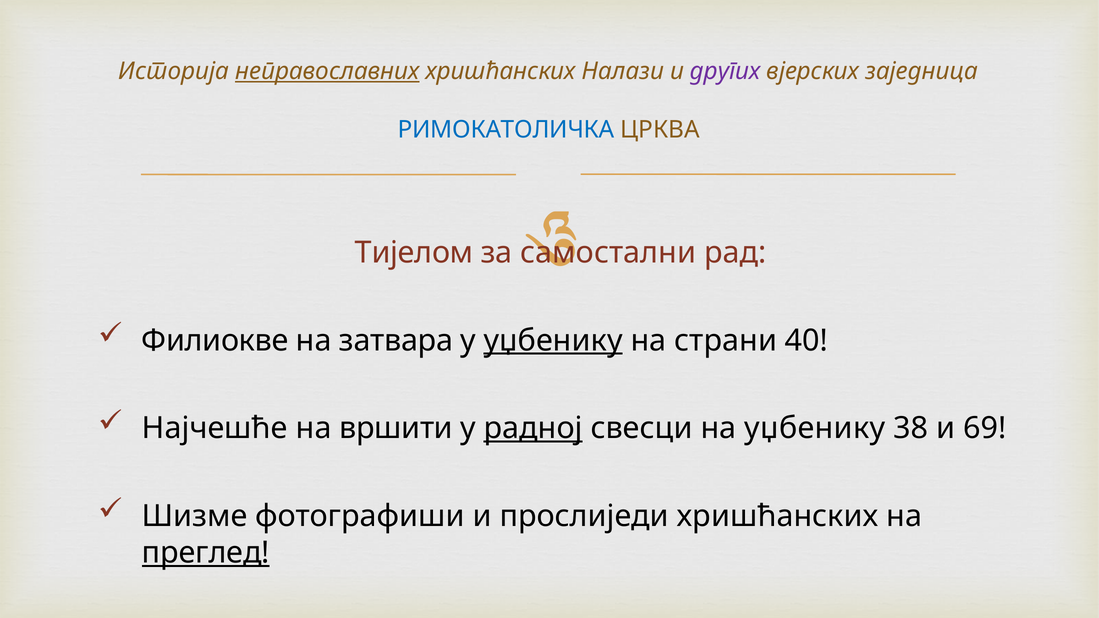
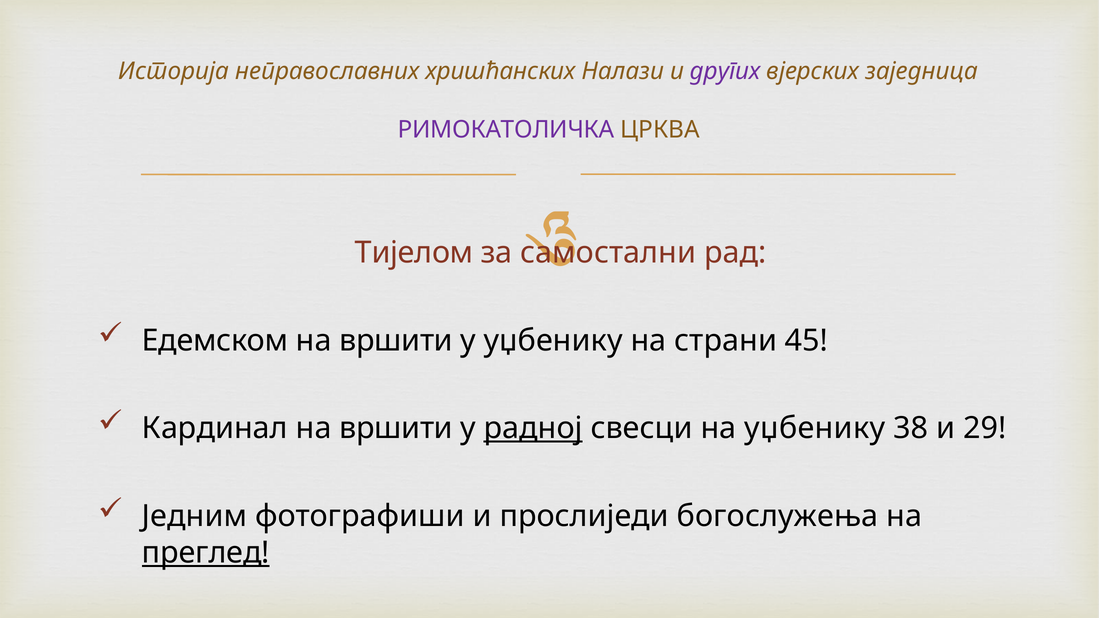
неправославних underline: present -> none (327, 71)
РИМОКАТОЛИЧКА colour: blue -> purple (506, 130)
Филиокве: Филиокве -> Едемском (215, 341)
затвара: затвара -> вршити (396, 341)
уџбенику underline: present -> none (553, 341)
40: 40 -> 45 (807, 341)
Најчешће: Најчешће -> Кардинал (215, 428)
69: 69 -> 29 (985, 428)
Шизме: Шизме -> Једним (195, 516)
прослиједи хришћанских: хришћанских -> богослужења (778, 516)
